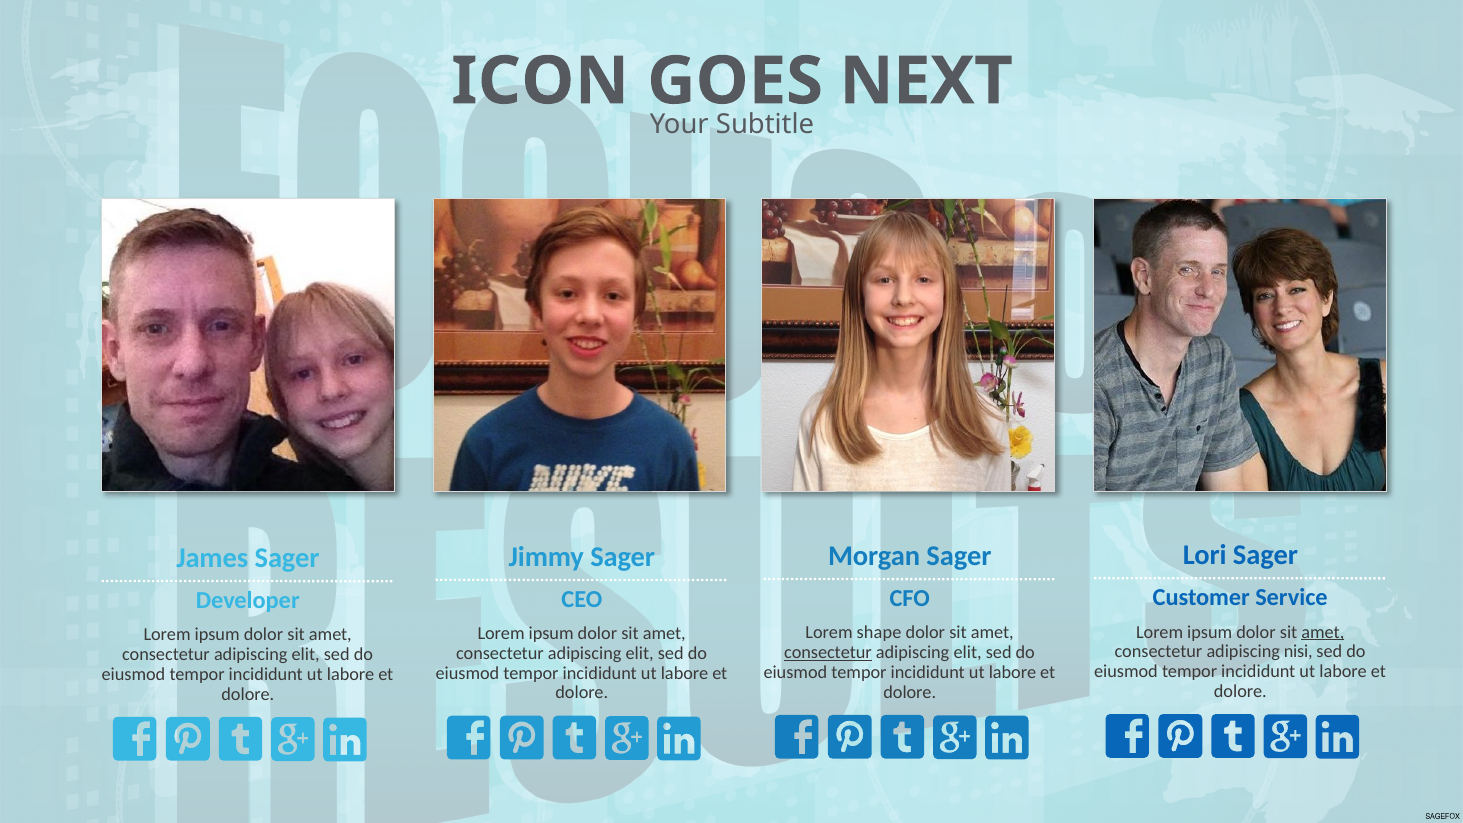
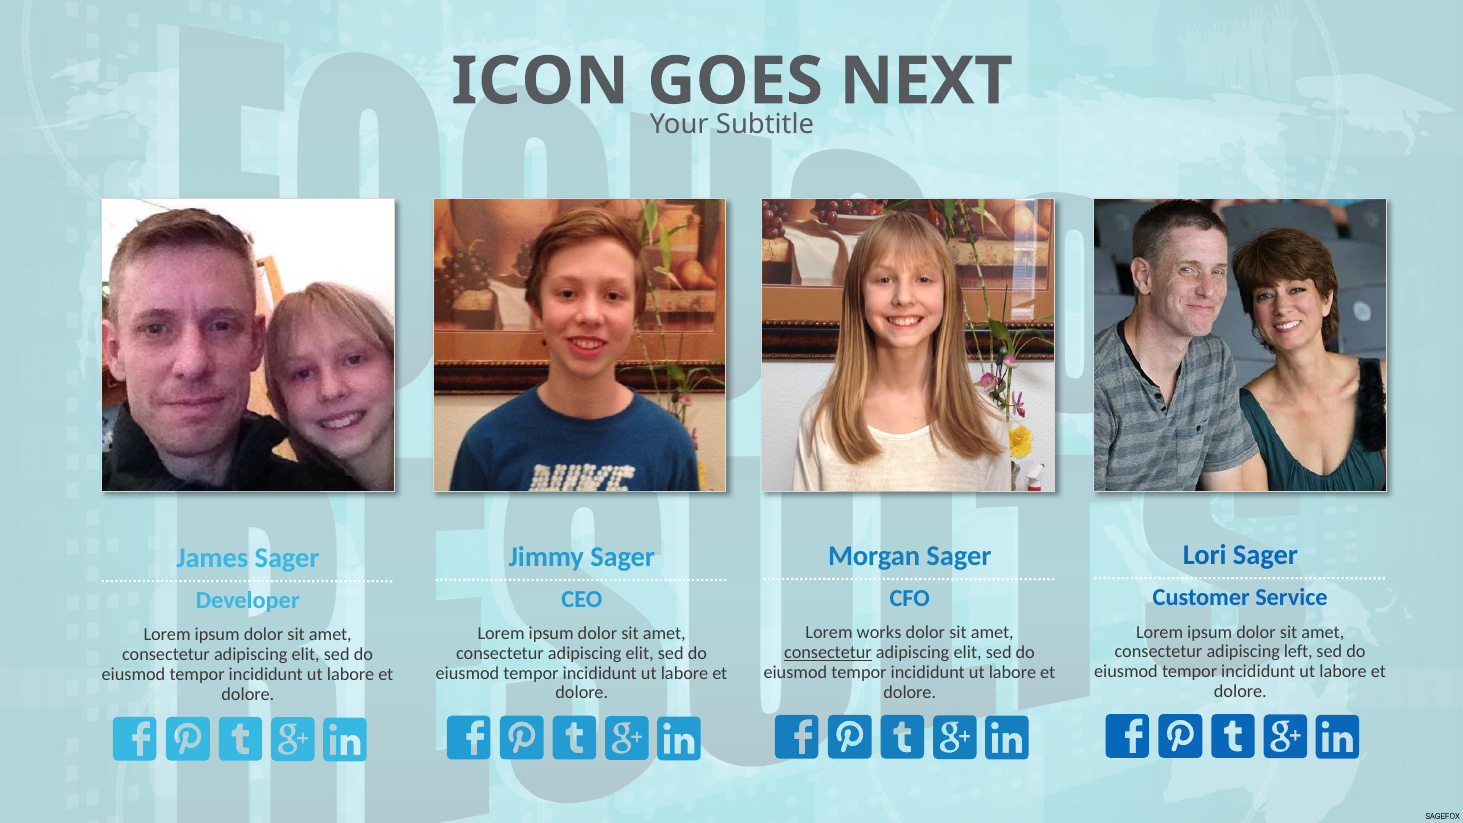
amet underline: present -> none (1323, 632)
shape: shape -> works (879, 633)
nisi: nisi -> left (1298, 652)
